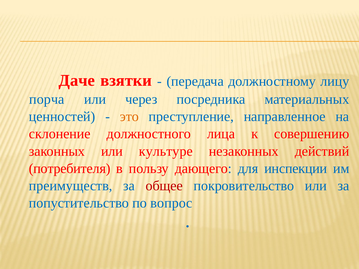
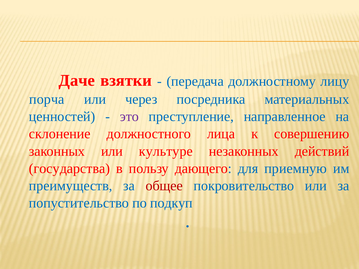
это colour: orange -> purple (129, 117)
потребителя: потребителя -> государства (70, 169)
инспекции: инспекции -> приемную (296, 169)
вопрос: вопрос -> подкуп (171, 203)
